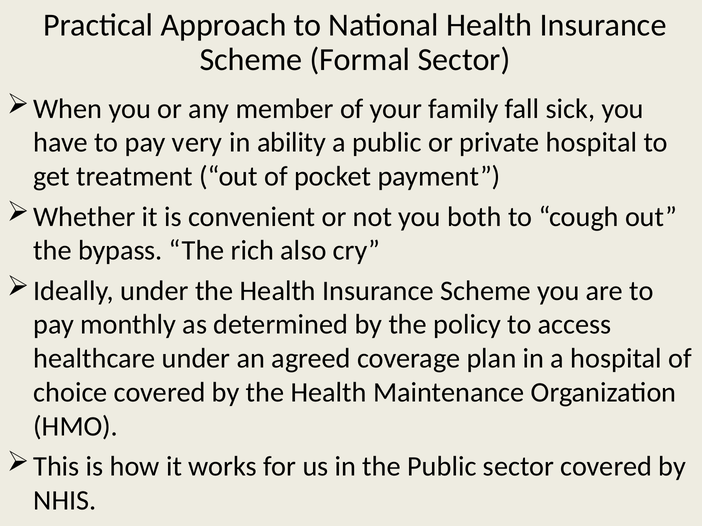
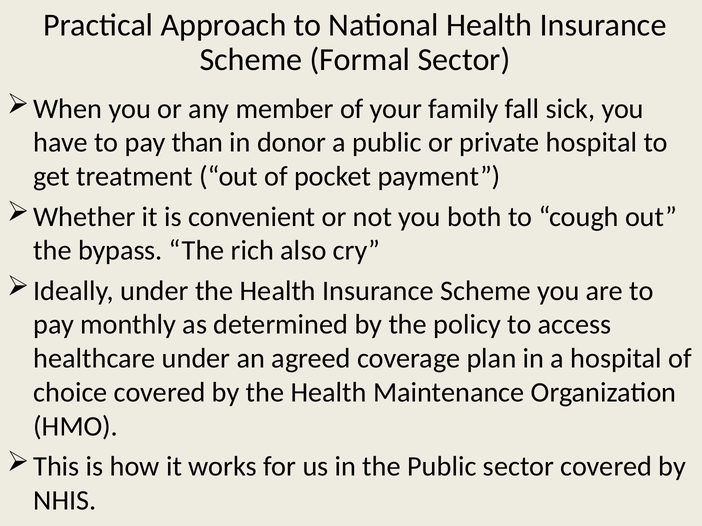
very: very -> than (197, 143)
ability: ability -> donor (292, 143)
